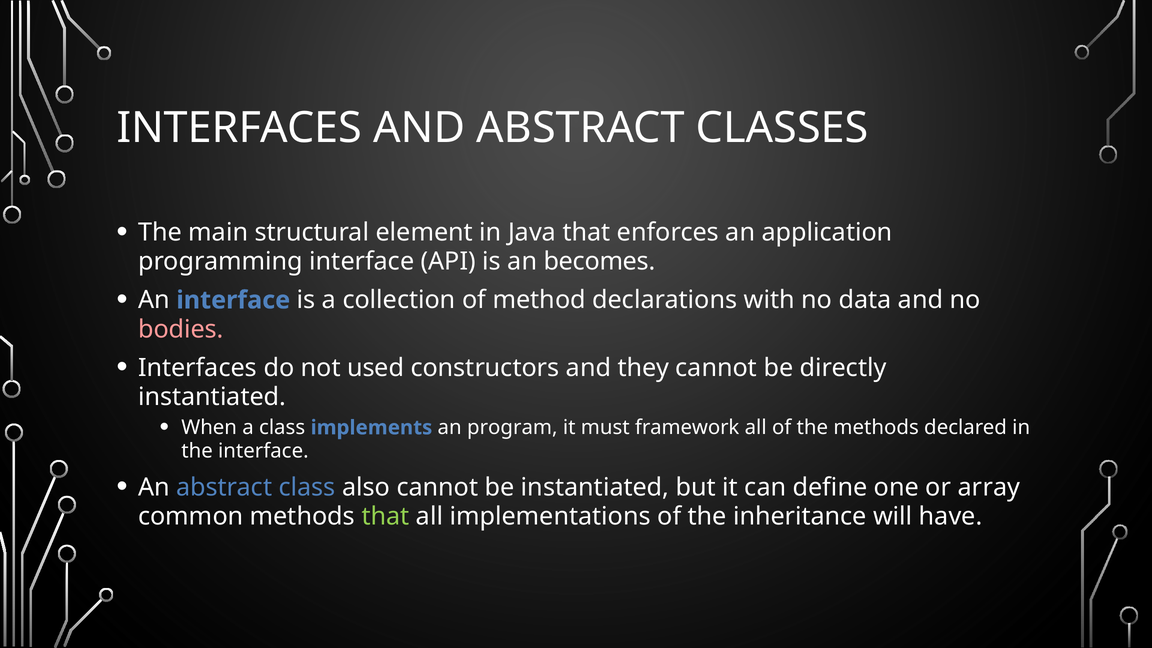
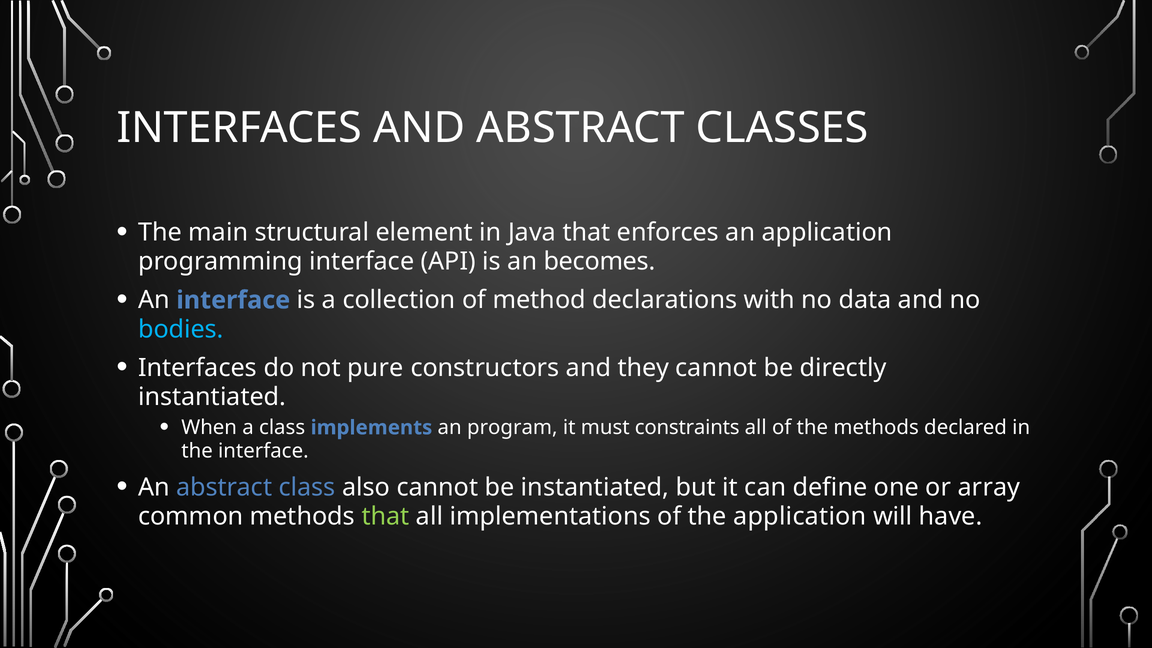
bodies colour: pink -> light blue (181, 329)
used: used -> pure (375, 368)
framework: framework -> constraints (687, 428)
the inheritance: inheritance -> application (800, 516)
